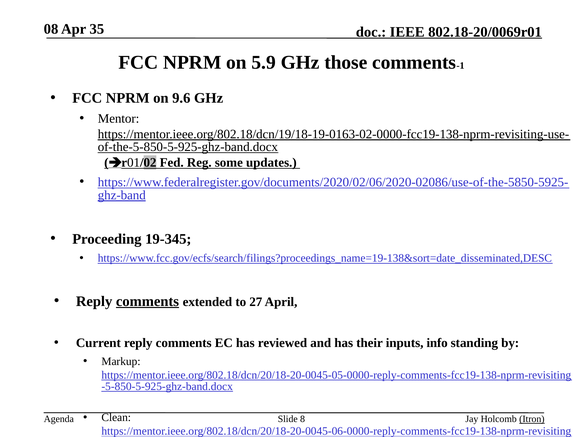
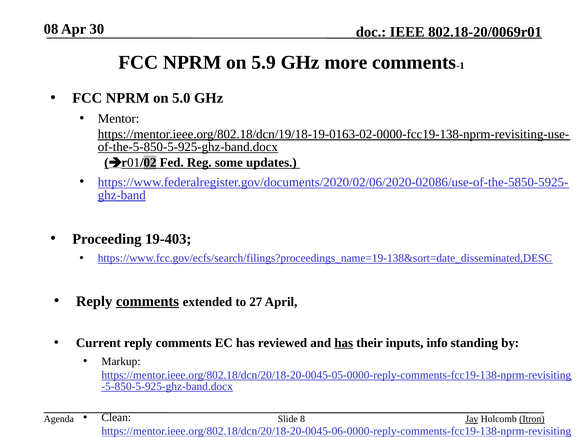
35: 35 -> 30 (97, 29)
those: those -> more (346, 63)
9.6: 9.6 -> 5.0 (181, 98)
19-345: 19-345 -> 19-403 (168, 239)
has underline: none -> present (344, 343)
Jay underline: none -> present (472, 419)
